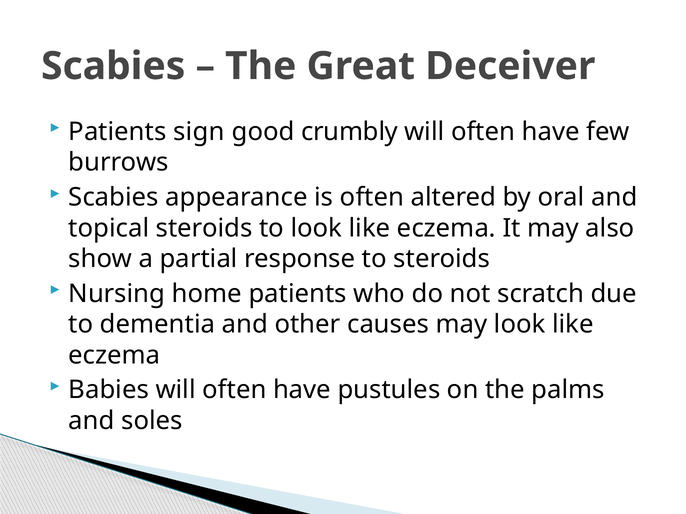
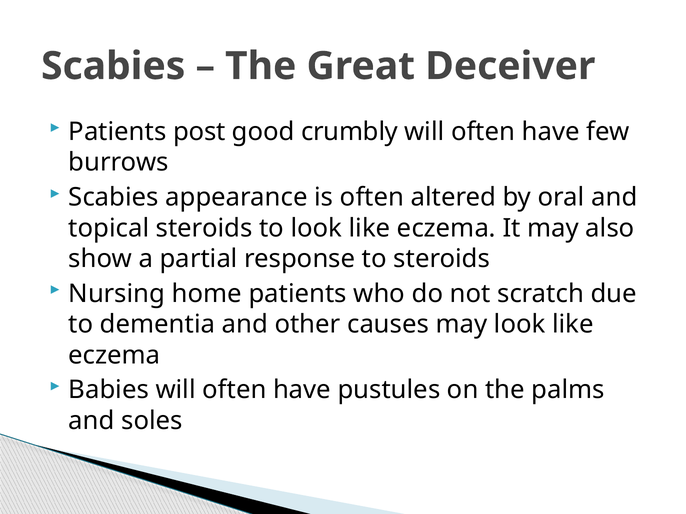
sign: sign -> post (199, 132)
